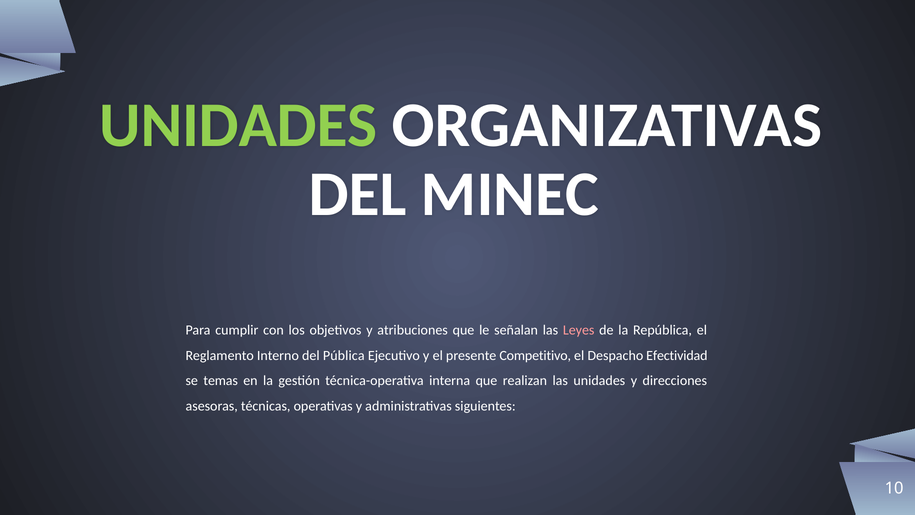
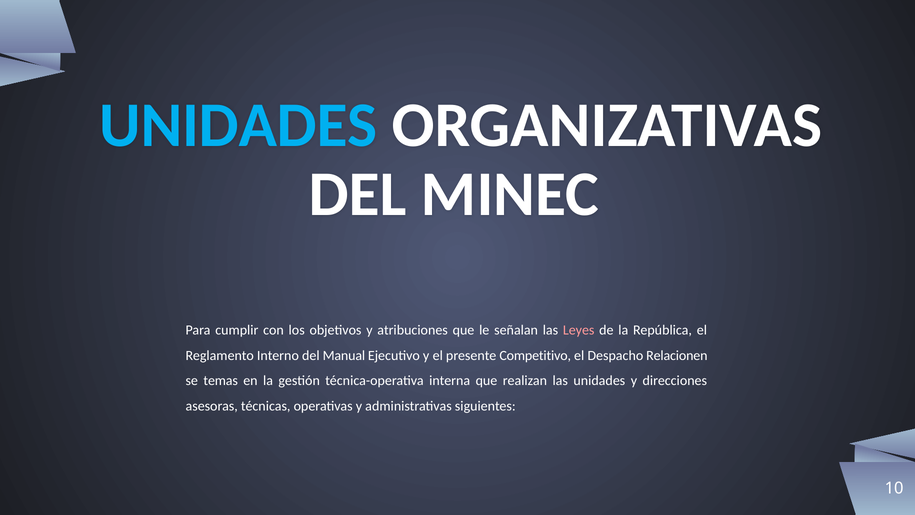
UNIDADES colour: light green -> light blue (238, 125)
Pública: Pública -> Manual (344, 355)
Efectividad: Efectividad -> Relacionen (677, 355)
